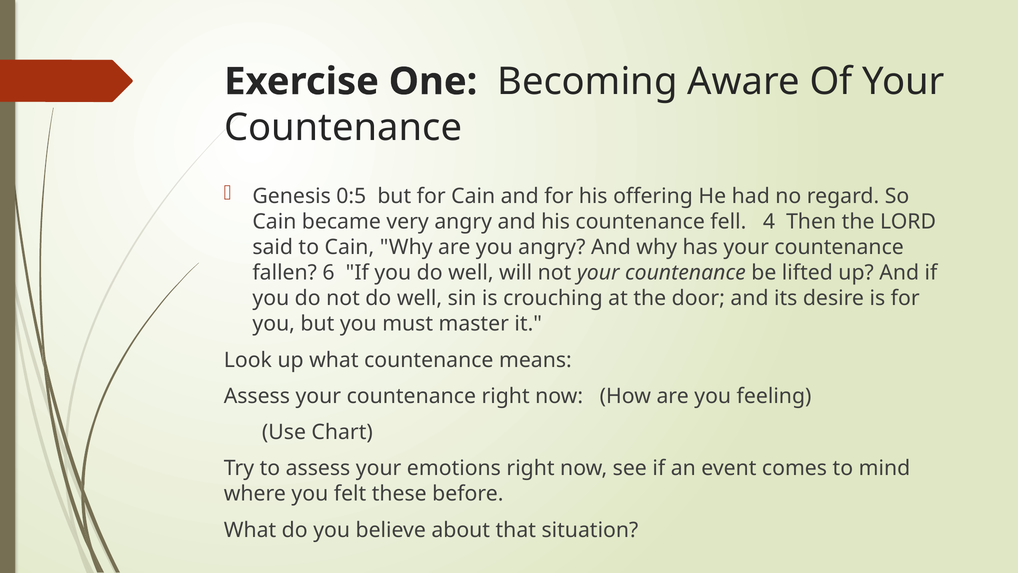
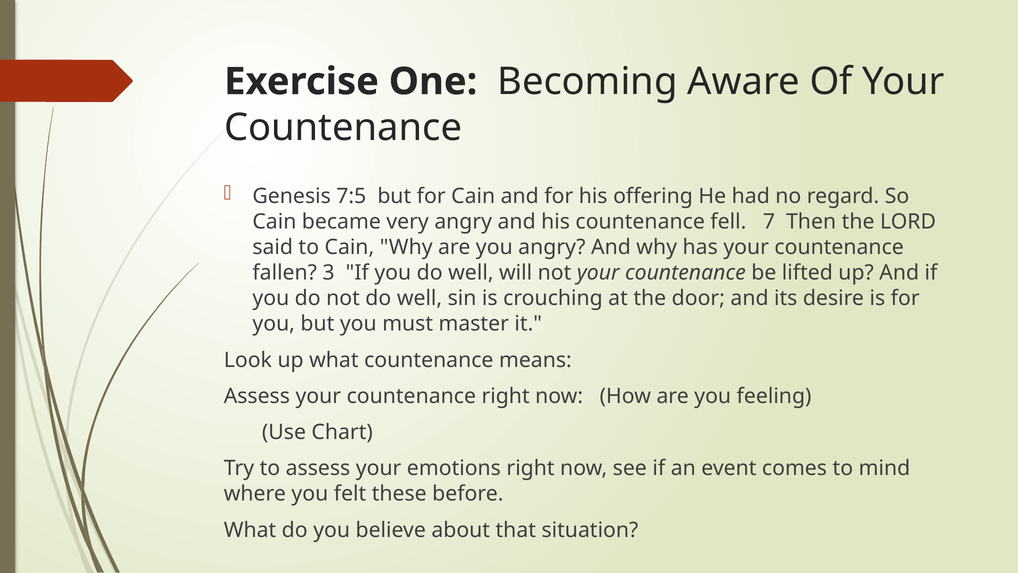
0:5: 0:5 -> 7:5 (351, 196)
4: 4 -> 7 (769, 222)
6: 6 -> 3 (329, 273)
